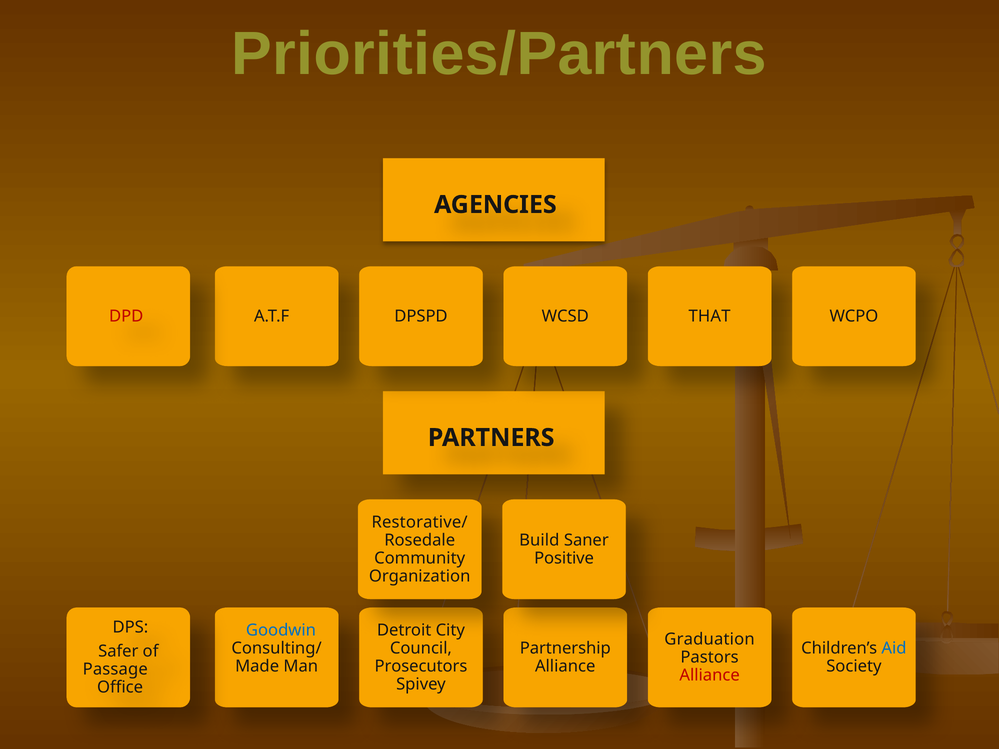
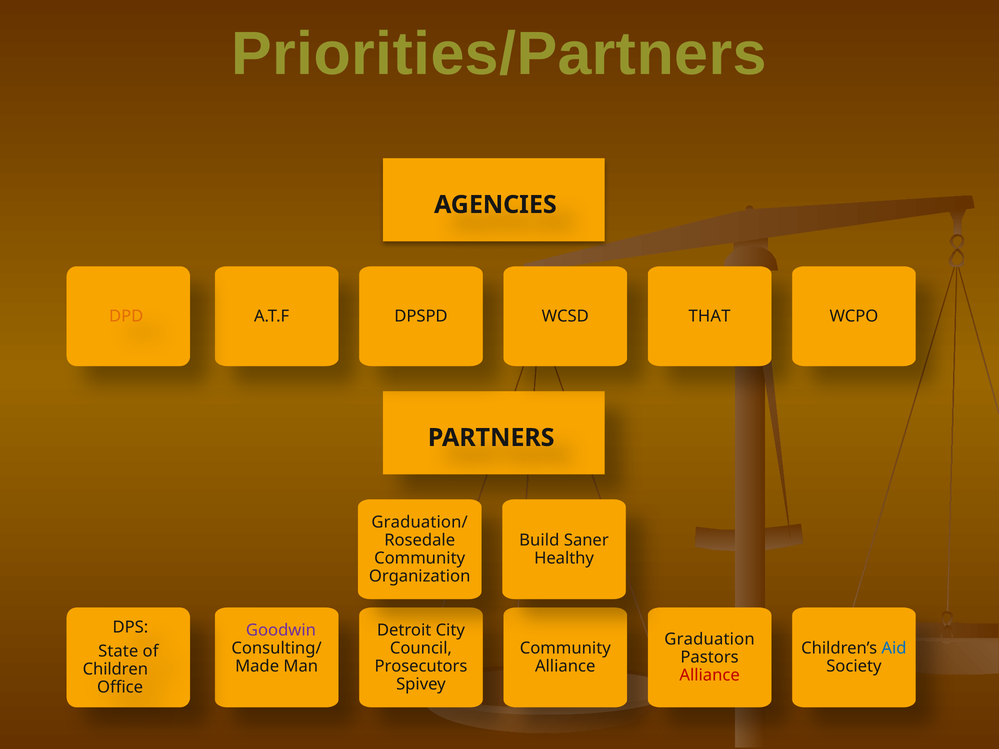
DPD colour: red -> orange (126, 316)
Restorative/: Restorative/ -> Graduation/ (420, 522)
Positive: Positive -> Healthy (564, 558)
Goodwin colour: blue -> purple (281, 631)
Partnership: Partnership -> Community (565, 649)
Safer: Safer -> State (118, 651)
Passage: Passage -> Children (115, 669)
